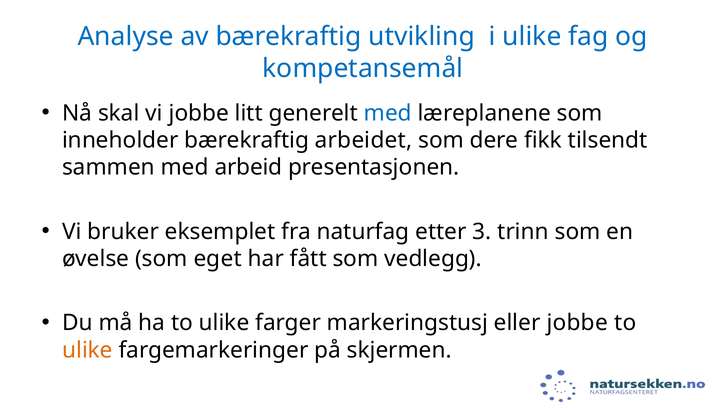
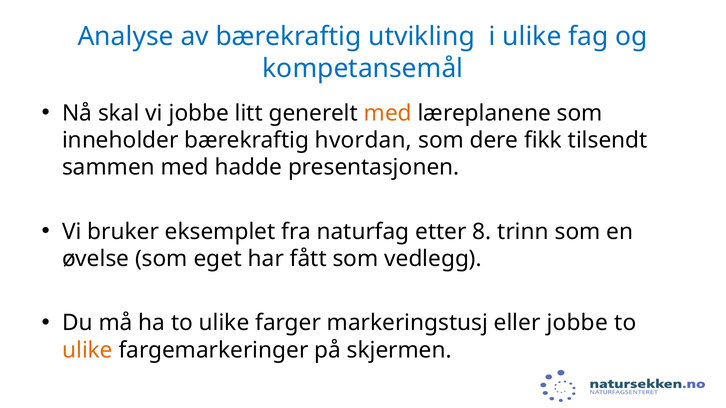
med colour: blue -> orange (388, 113)
arbeidet: arbeidet -> hvordan (363, 140)
arbeid: arbeid -> hadde (248, 168)
3: 3 -> 8 (482, 232)
